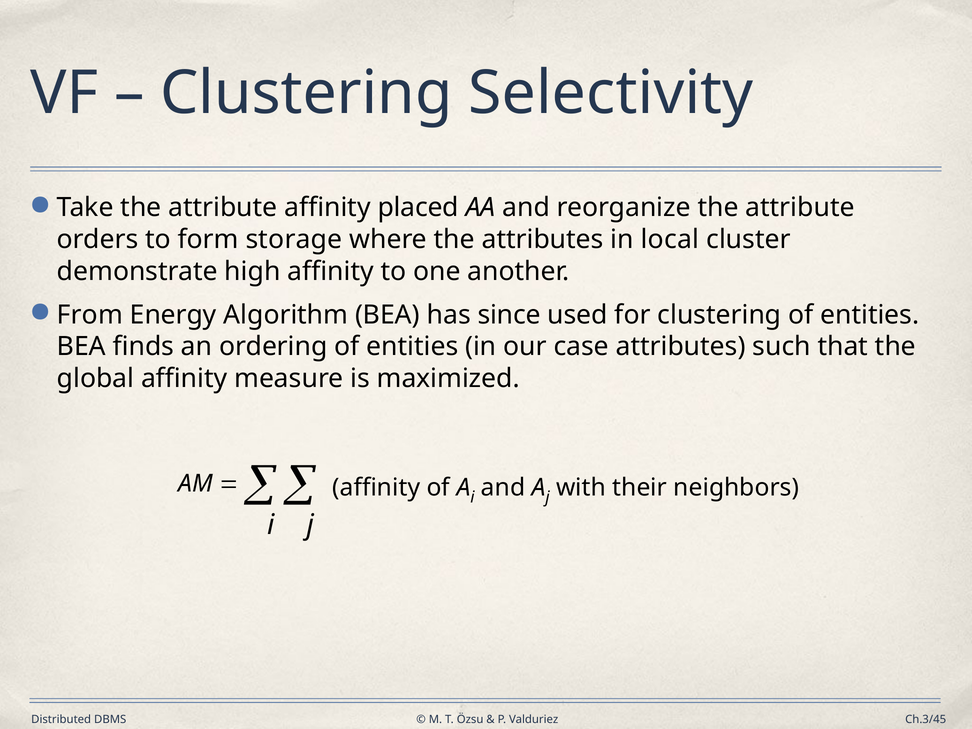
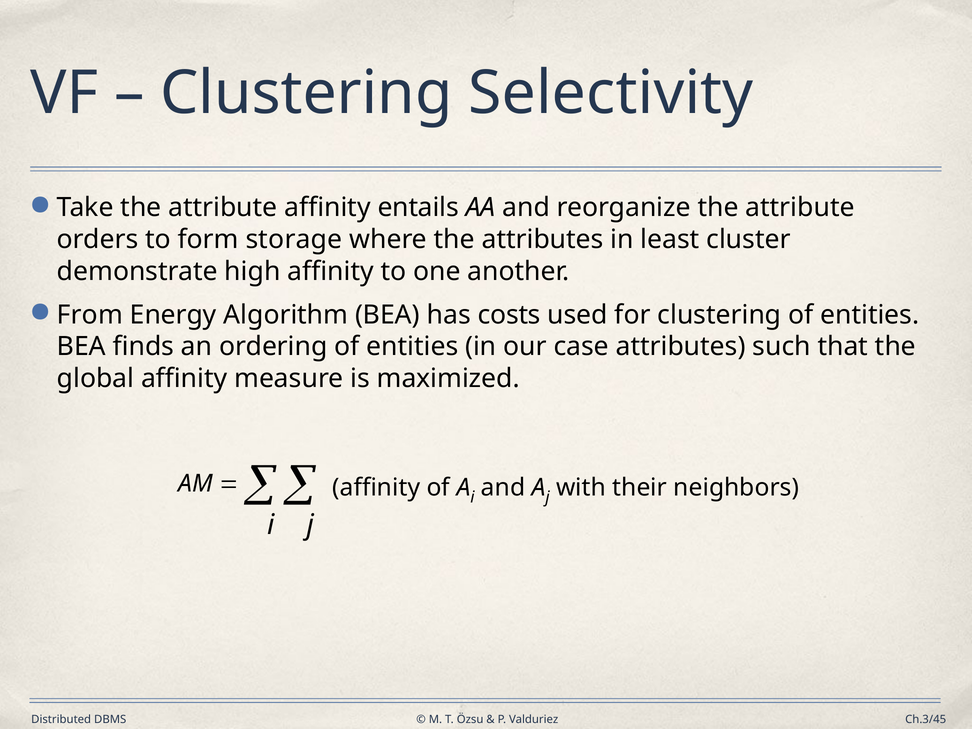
placed: placed -> entails (418, 208)
local: local -> least (670, 240)
since: since -> costs (509, 315)
